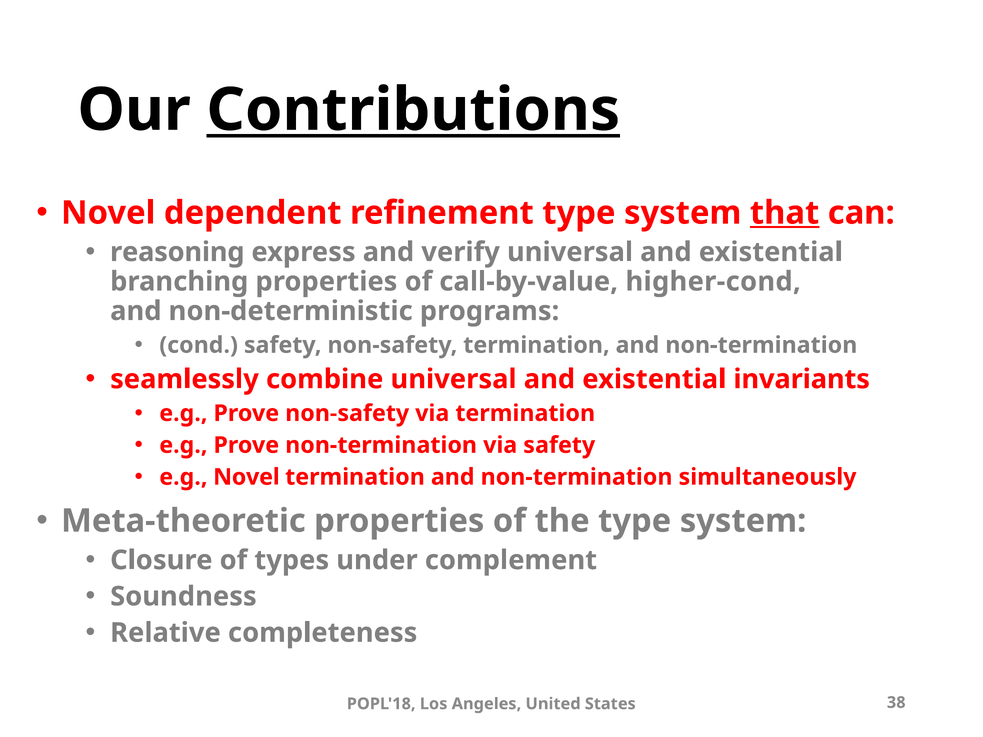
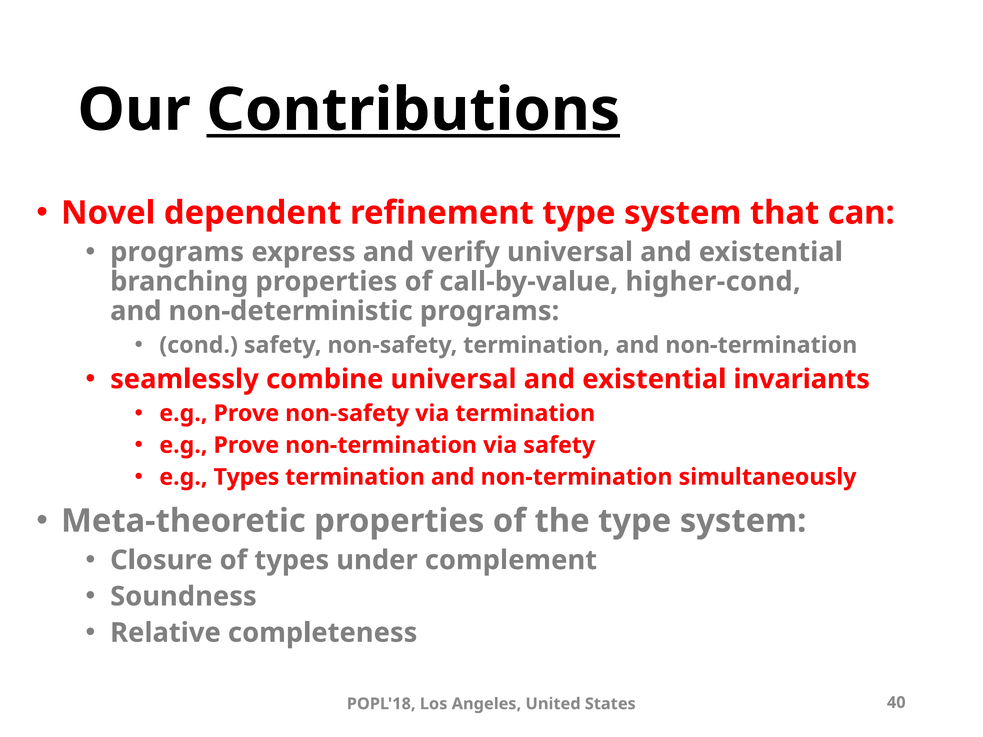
that underline: present -> none (785, 213)
reasoning: reasoning -> programs (177, 252)
e.g Novel: Novel -> Types (246, 477)
38: 38 -> 40 (896, 703)
